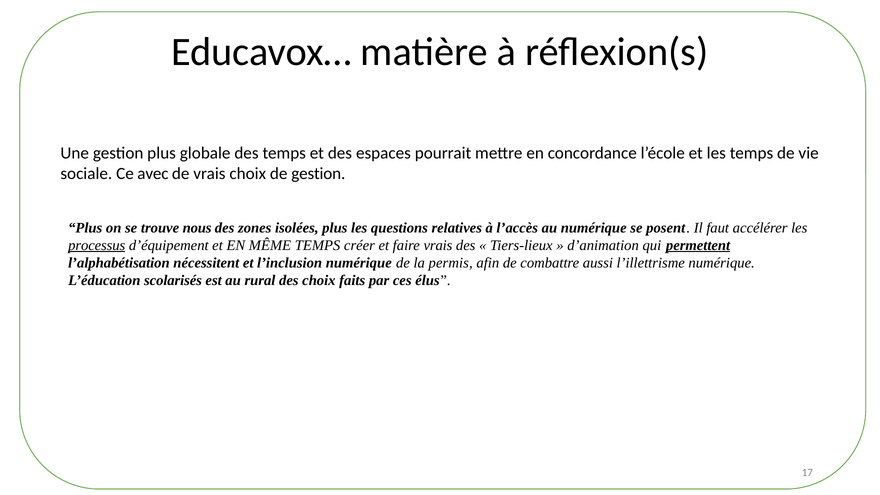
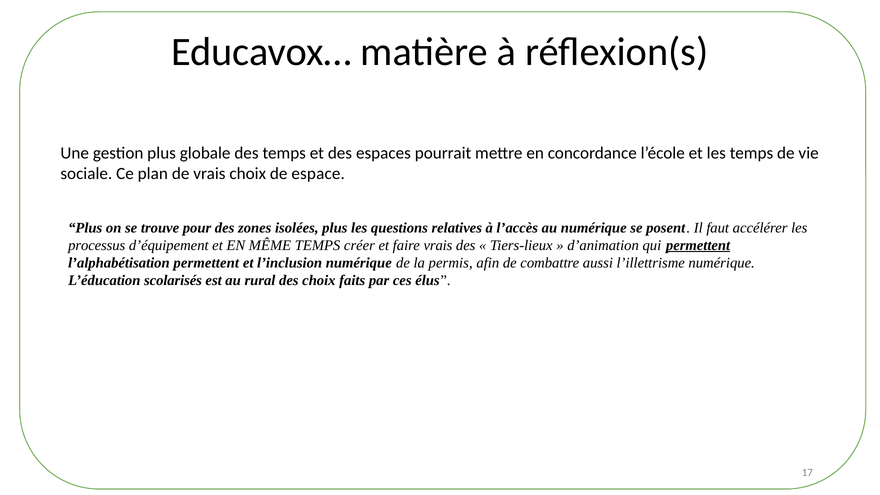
avec: avec -> plan (153, 174)
de gestion: gestion -> espace (318, 174)
nous: nous -> pour (197, 228)
processus underline: present -> none (97, 245)
l’alphabétisation nécessitent: nécessitent -> permettent (206, 263)
